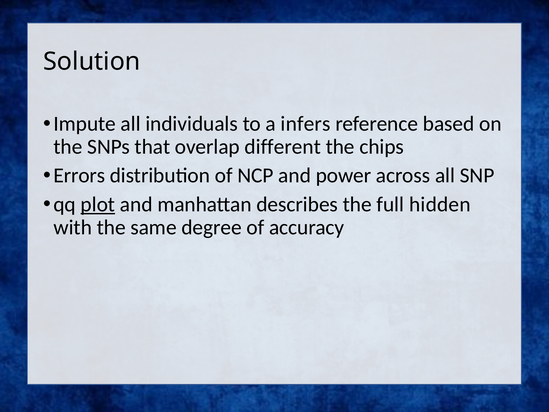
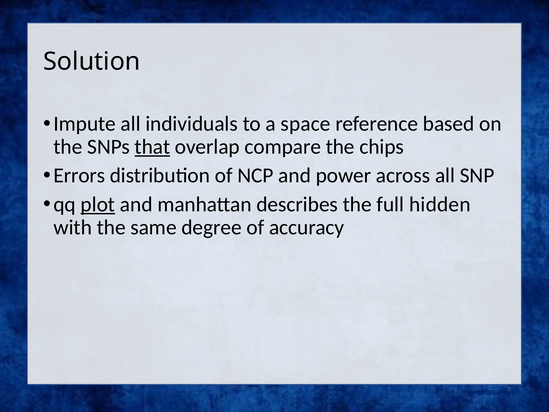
infers: infers -> space (306, 124)
that underline: none -> present (152, 147)
different: different -> compare (283, 147)
